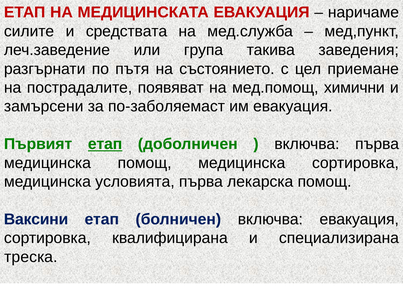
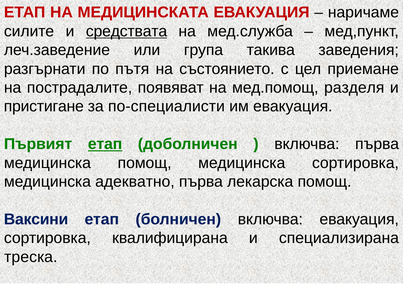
средствата underline: none -> present (127, 31)
химични: химични -> разделя (354, 88)
замърсени: замърсени -> пристигане (44, 107)
по-заболяемаст: по-заболяемаст -> по-специалисти (166, 107)
условията: условията -> адекватно (135, 182)
